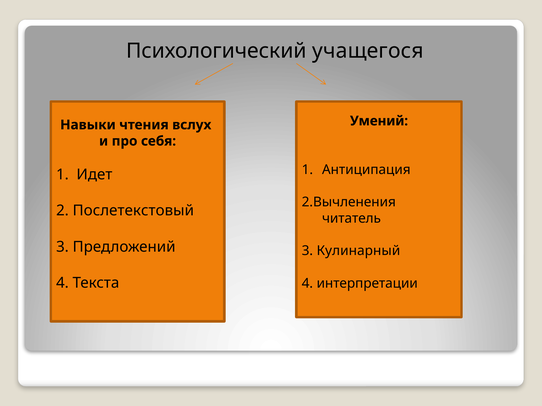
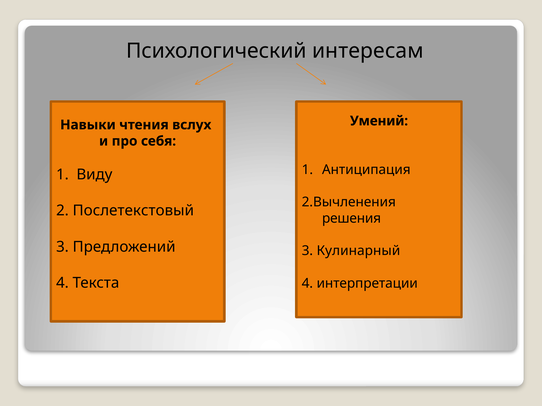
учащегося: учащегося -> интересам (368, 51)
Идет: Идет -> Виду (94, 175)
читатель: читатель -> решения (352, 219)
